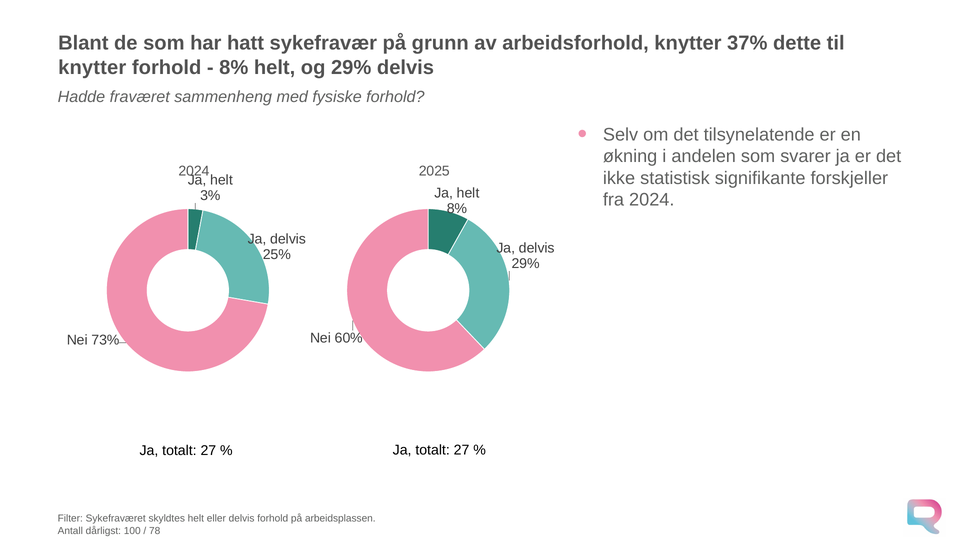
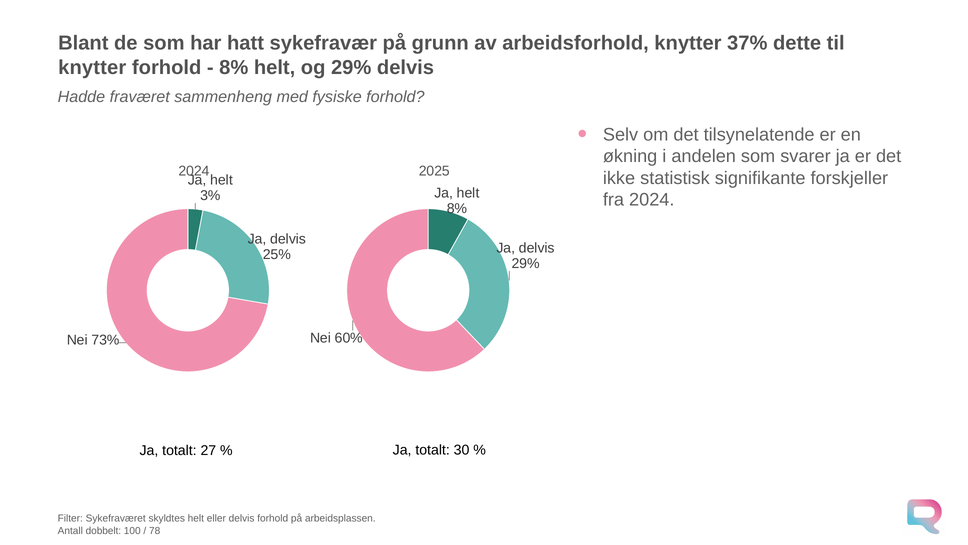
27: 27 -> 30 (462, 449)
dårligst: dårligst -> dobbelt (103, 530)
